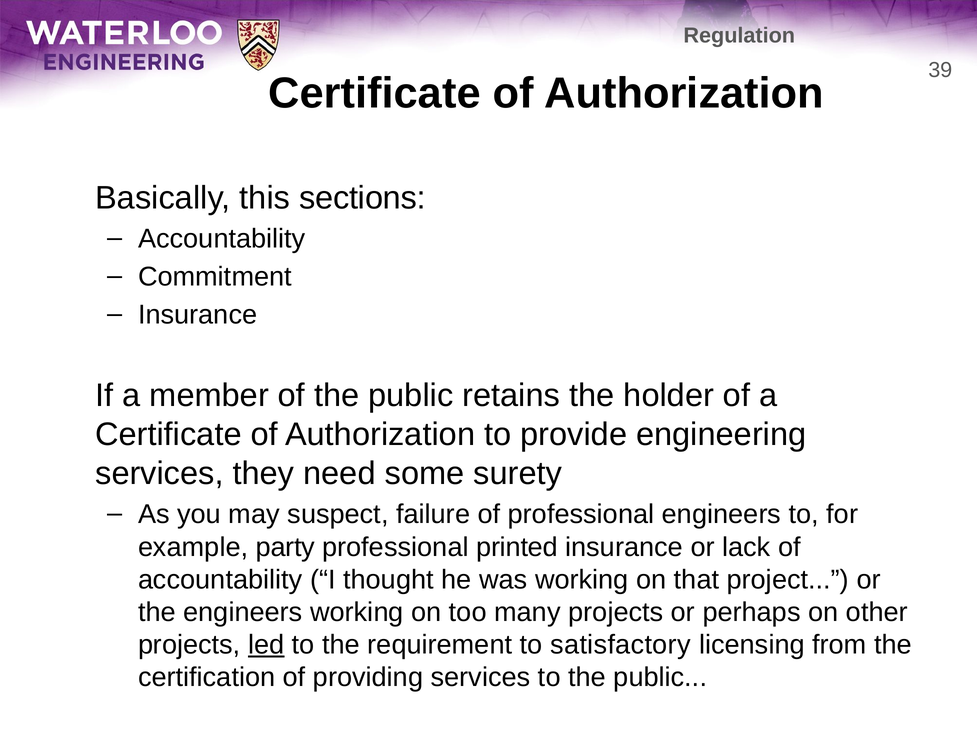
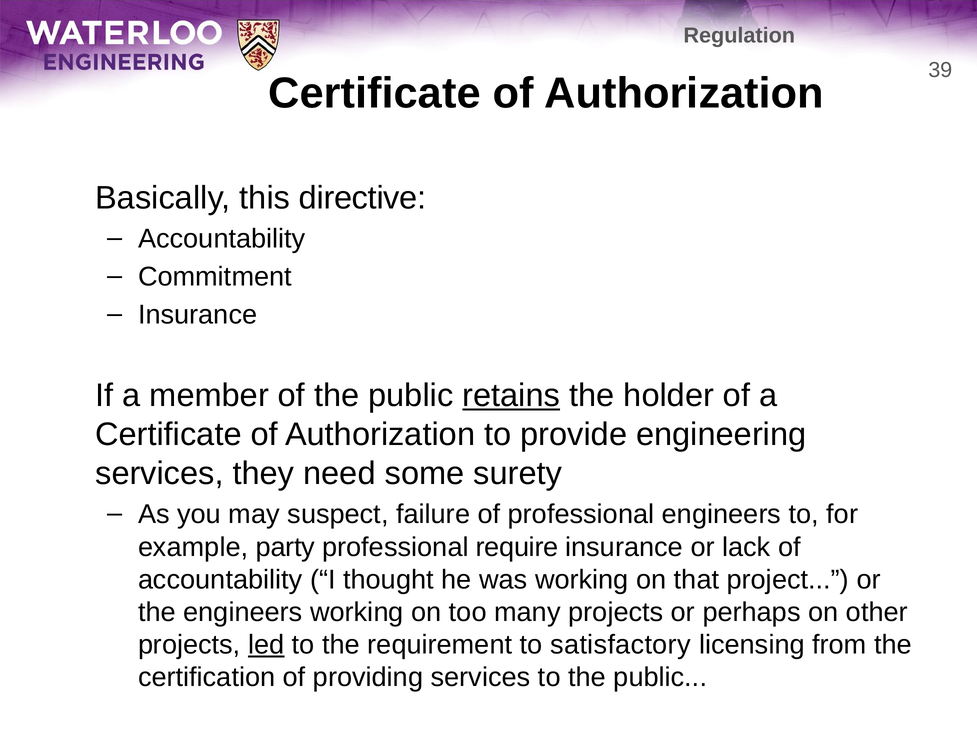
sections: sections -> directive (363, 198)
retains underline: none -> present (511, 395)
printed: printed -> require (517, 547)
